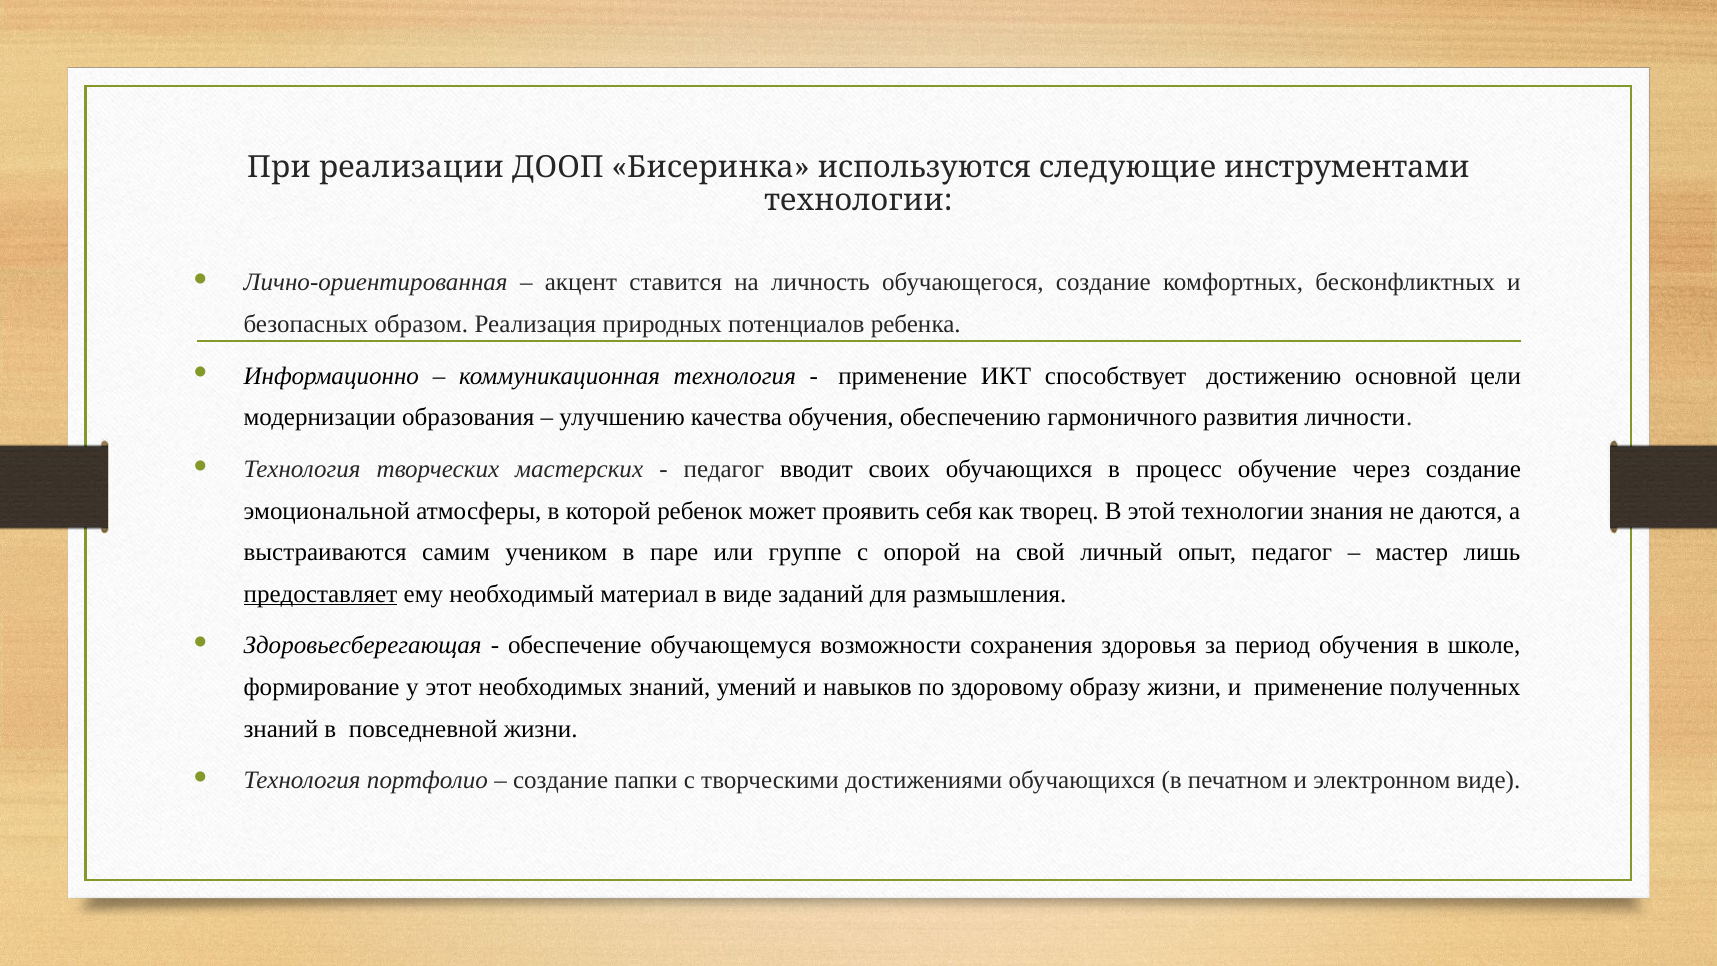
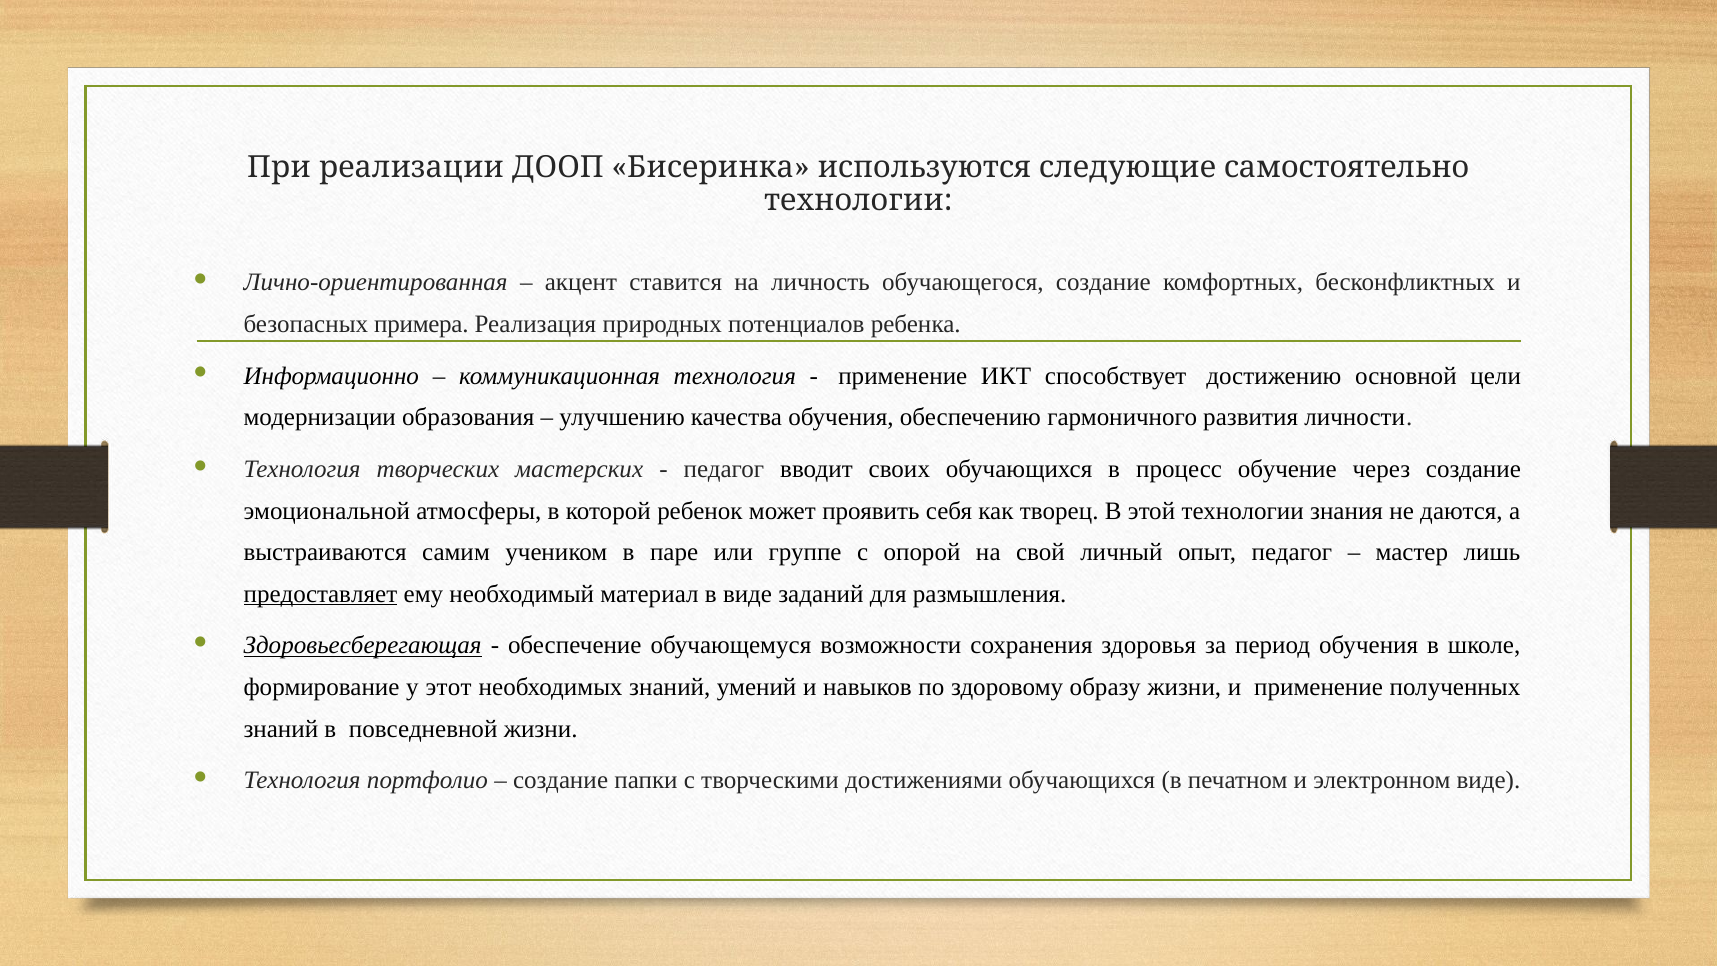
инструментами: инструментами -> самостоятельно (1347, 167)
образом: образом -> примера (421, 324)
Здоровьесберегающая underline: none -> present (363, 646)
